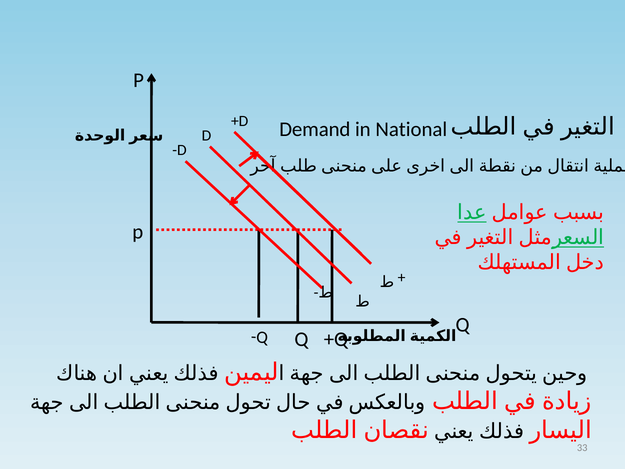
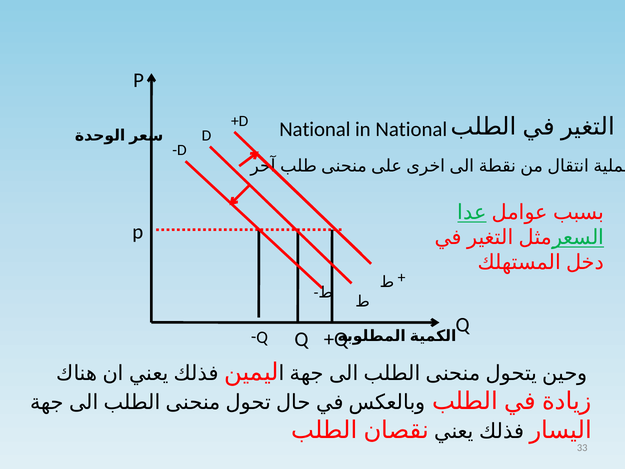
Demand: Demand -> National (315, 129)
